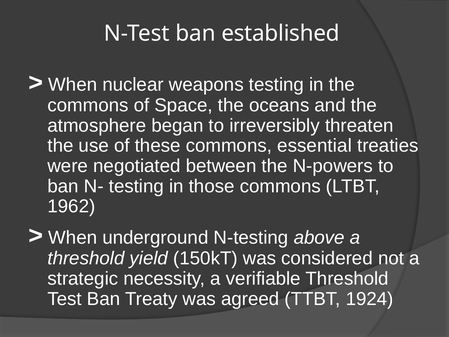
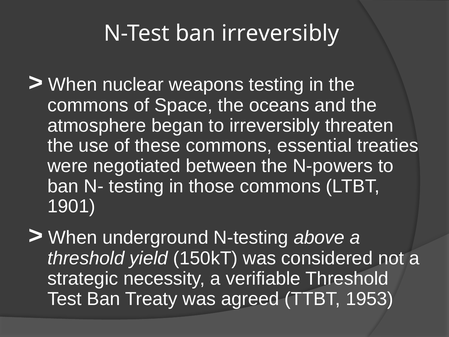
ban established: established -> irreversibly (280, 33)
1962: 1962 -> 1901 (71, 206)
1924: 1924 -> 1953 (370, 299)
